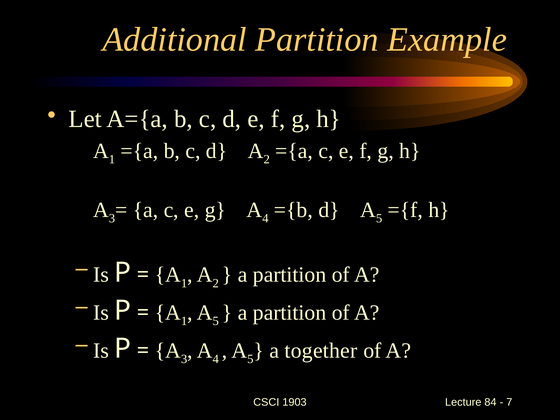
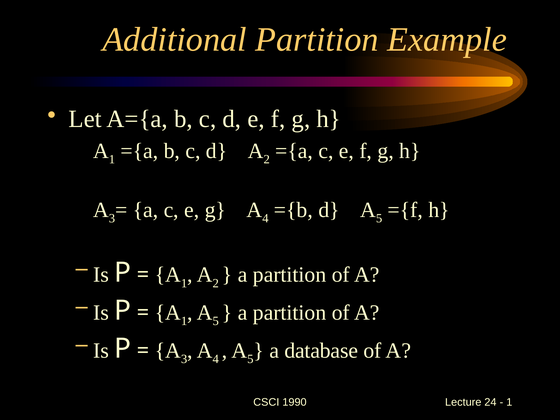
together: together -> database (321, 351)
1903: 1903 -> 1990 (295, 402)
84: 84 -> 24 (490, 402)
7: 7 -> 1 (509, 402)
